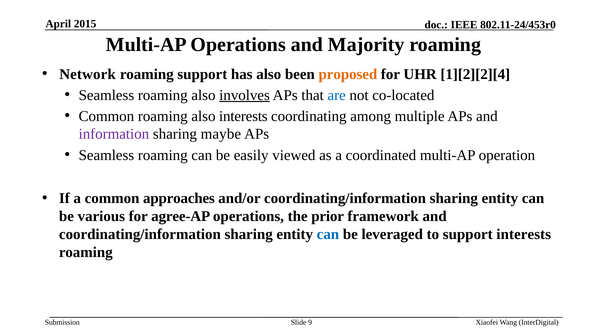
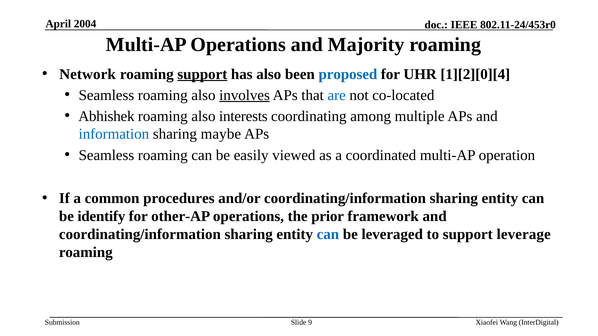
2015: 2015 -> 2004 (85, 24)
support underline: none -> present (202, 74)
proposed colour: orange -> blue (348, 74)
1][2][2][4: 1][2][2][4 -> 1][2][0][4 (475, 74)
Common: Common -> Abhishek (106, 116)
information colour: purple -> blue (114, 134)
approaches: approaches -> procedures (179, 199)
various: various -> identify (101, 217)
agree-AP: agree-AP -> other-AP (181, 217)
support interests: interests -> leverage (524, 234)
